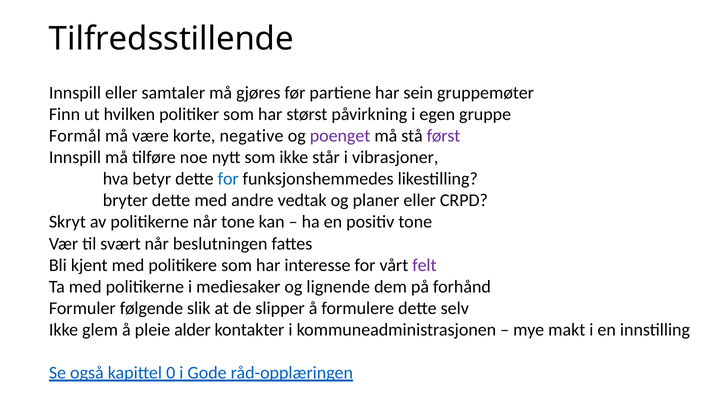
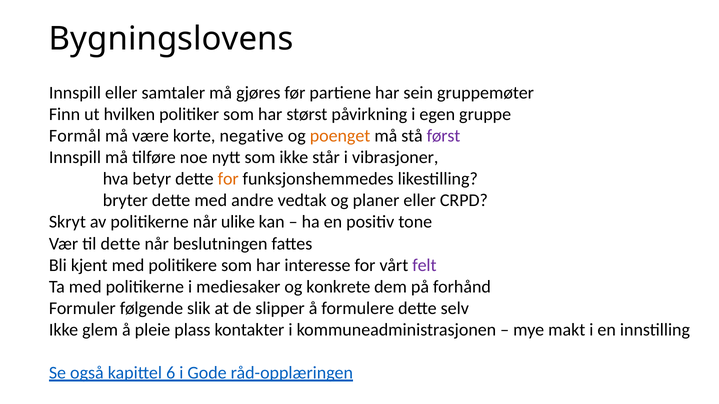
Tilfredsstillende: Tilfredsstillende -> Bygningslovens (171, 39)
poenget colour: purple -> orange (340, 136)
for colour: blue -> orange (228, 179)
når tone: tone -> ulike (238, 222)
til svært: svært -> dette (120, 244)
lignende: lignende -> konkrete (338, 287)
alder: alder -> plass (192, 330)
0: 0 -> 6 (171, 373)
